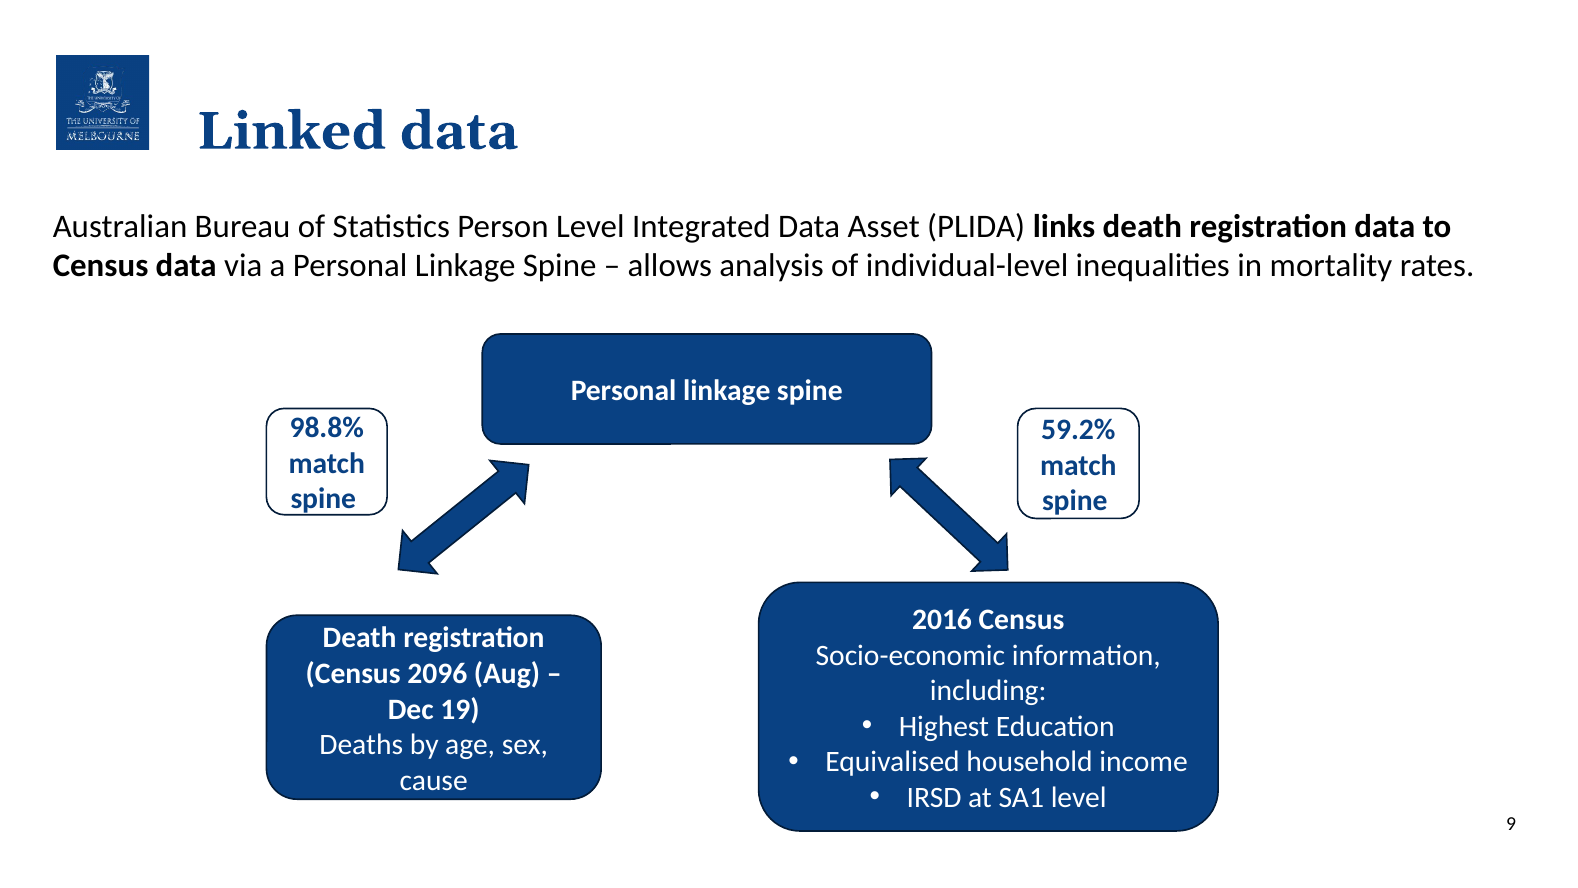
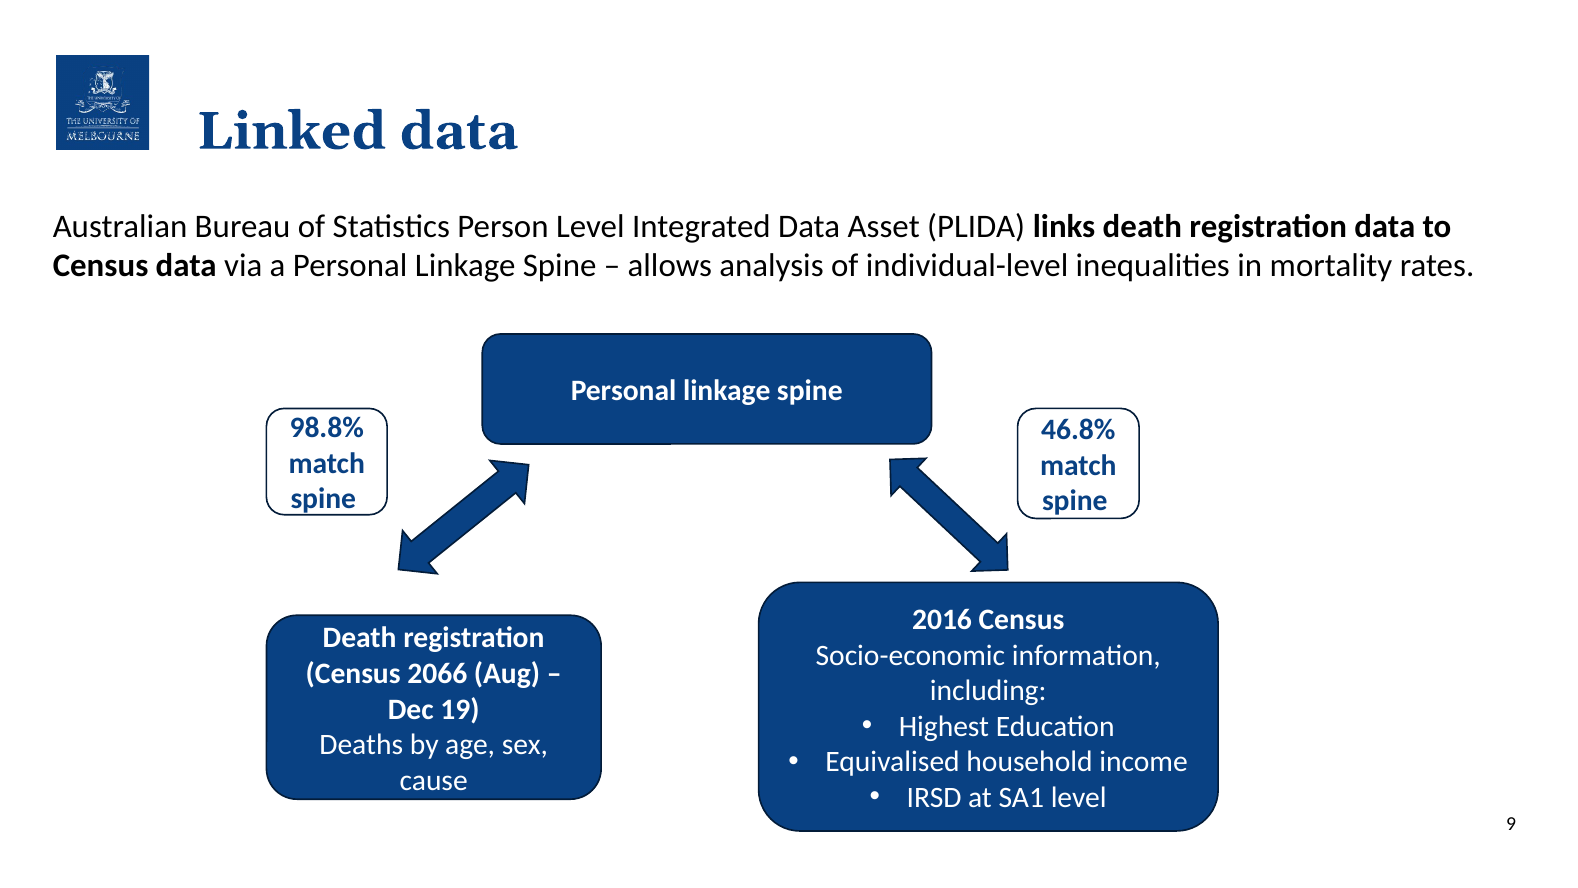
59.2%: 59.2% -> 46.8% (1078, 430)
2096: 2096 -> 2066 (437, 673)
